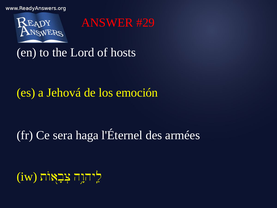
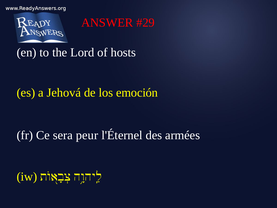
haga: haga -> peur (87, 135)
